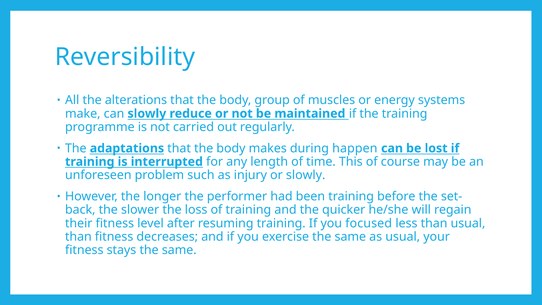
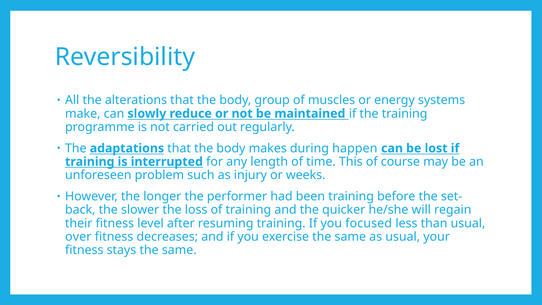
or slowly: slowly -> weeks (306, 175)
than: than -> over (78, 237)
